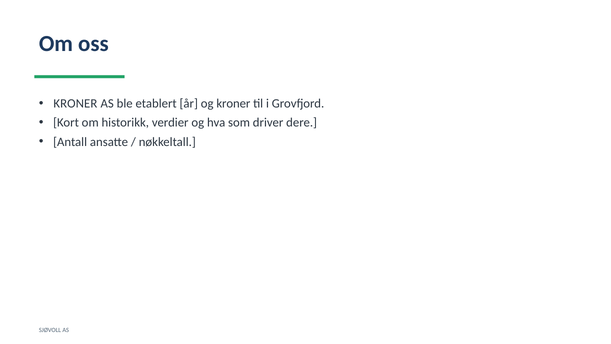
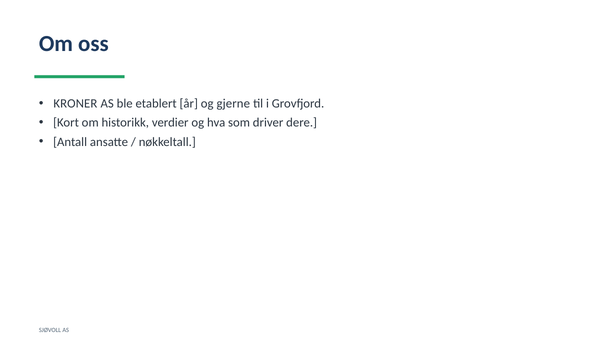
og kroner: kroner -> gjerne (233, 103)
